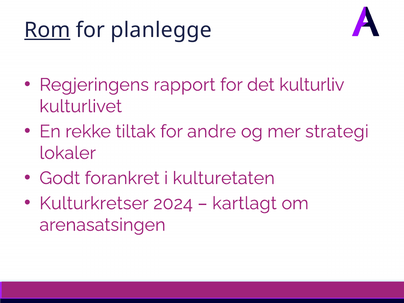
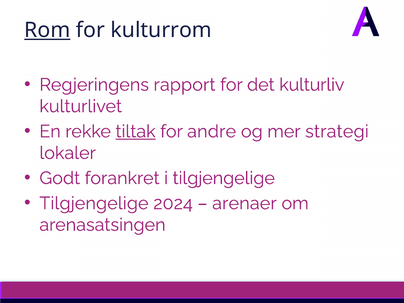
planlegge: planlegge -> kulturrom (161, 30)
tiltak underline: none -> present (136, 131)
i kulturetaten: kulturetaten -> tilgjengelige (224, 178)
Kulturkretser: Kulturkretser -> Tilgjengelige (94, 203)
kartlagt: kartlagt -> arenaer (244, 203)
